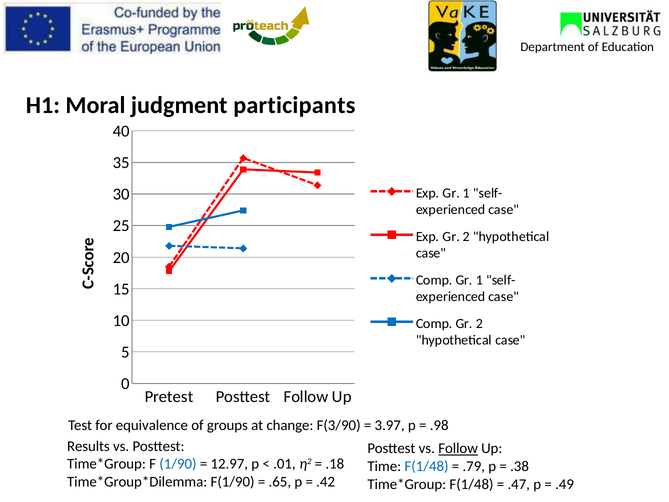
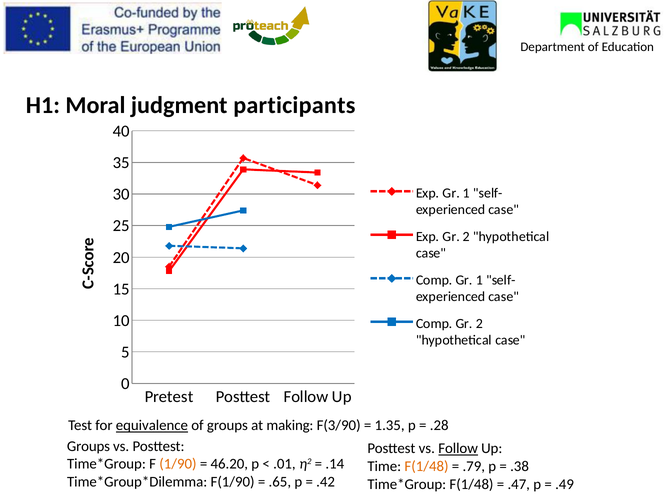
equivalence underline: none -> present (152, 425)
change: change -> making (290, 425)
3.97: 3.97 -> 1.35 (390, 425)
.98: .98 -> .28 (439, 425)
Results: Results -> Groups (88, 446)
1/90 colour: blue -> orange (178, 464)
12.97: 12.97 -> 46.20 (229, 464)
.18: .18 -> .14 (335, 464)
F(1/48 colour: blue -> orange (426, 466)
